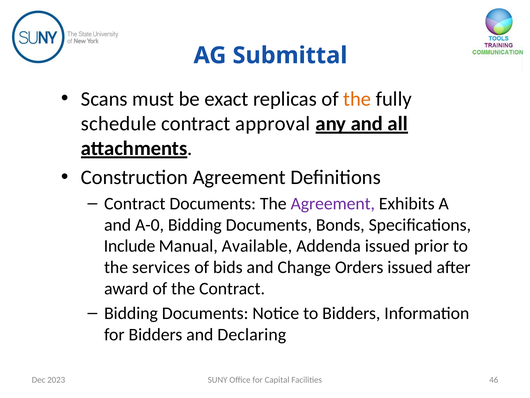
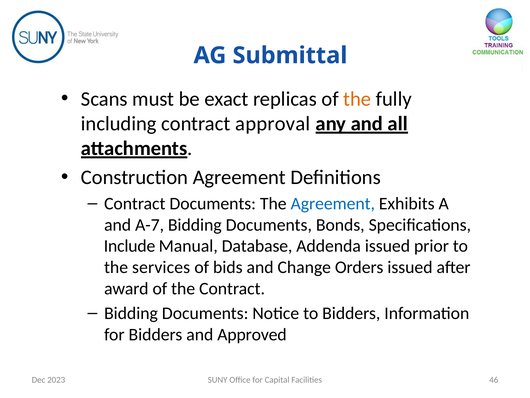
schedule: schedule -> including (119, 124)
Agreement colour: purple -> blue (333, 203)
A-0: A-0 -> A-7 (150, 225)
Available: Available -> Database (257, 246)
Declaring: Declaring -> Approved (252, 334)
